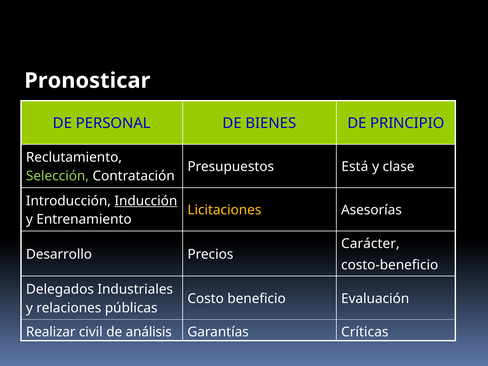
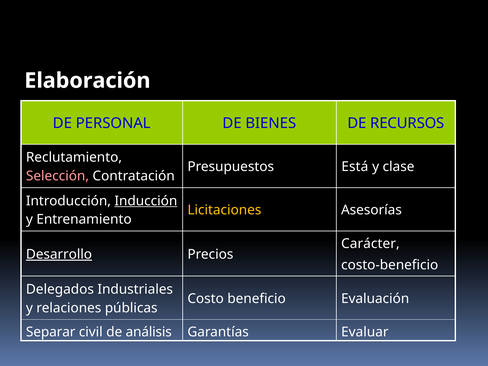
Pronosticar: Pronosticar -> Elaboración (87, 81)
PRINCIPIO: PRINCIPIO -> RECURSOS (407, 123)
Selección colour: light green -> pink (57, 176)
Desarrollo underline: none -> present (59, 254)
Realizar: Realizar -> Separar (51, 332)
Críticas: Críticas -> Evaluar (365, 332)
